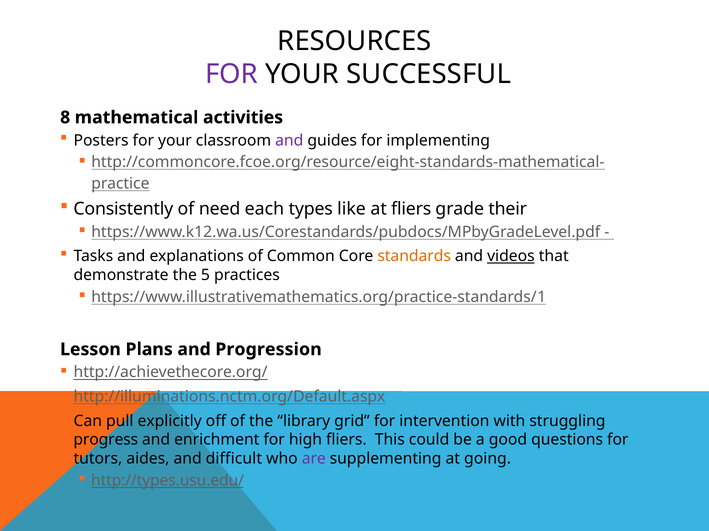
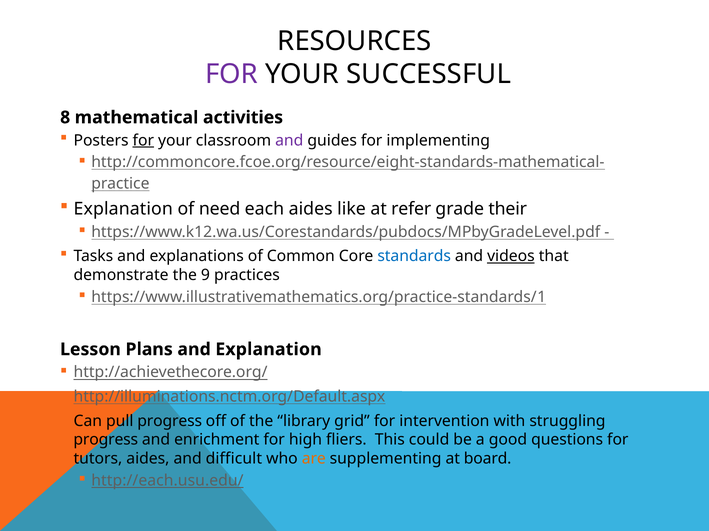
for underline: none -> present (143, 141)
Consistently: Consistently -> Explanation (123, 209)
each types: types -> aides (311, 209)
at fliers: fliers -> refer (411, 209)
standards colour: orange -> blue (414, 257)
5: 5 -> 9 (205, 276)
and Progression: Progression -> Explanation (268, 350)
pull explicitly: explicitly -> progress (170, 421)
are colour: purple -> orange (314, 459)
going: going -> board (488, 459)
http://types.usu.edu/: http://types.usu.edu/ -> http://each.usu.edu/ (167, 481)
